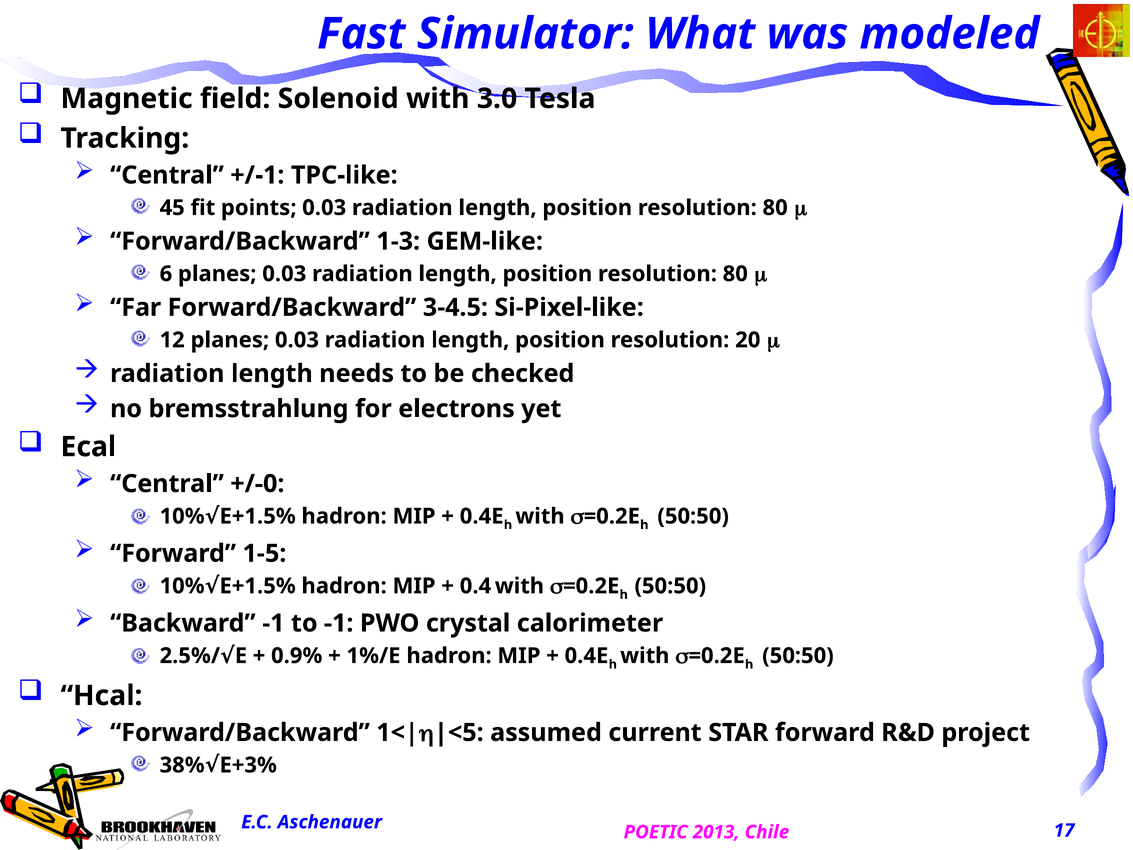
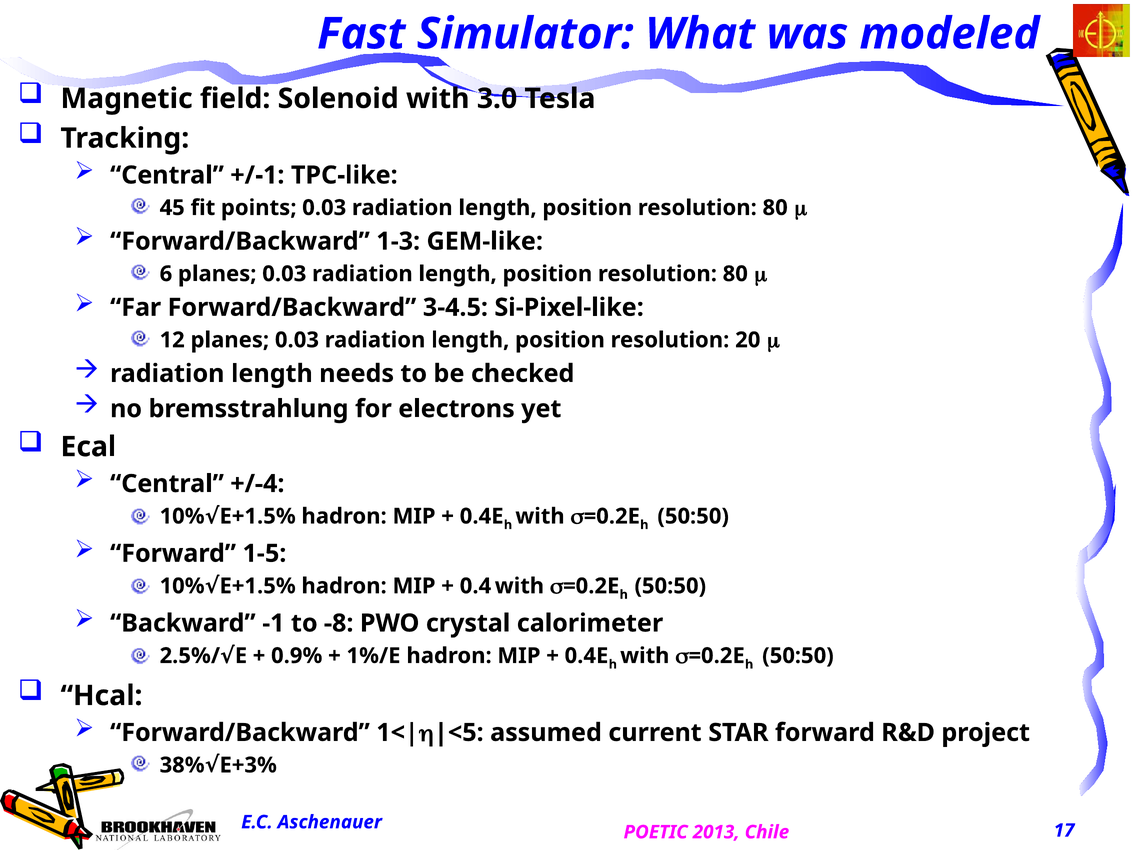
+/-0: +/-0 -> +/-4 (257, 484)
to -1: -1 -> -8 (339, 623)
